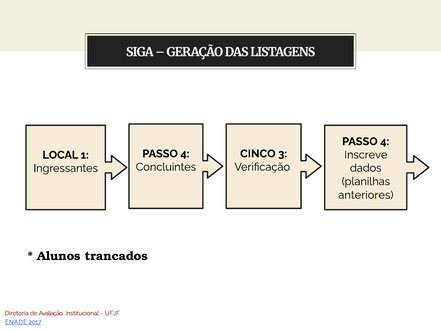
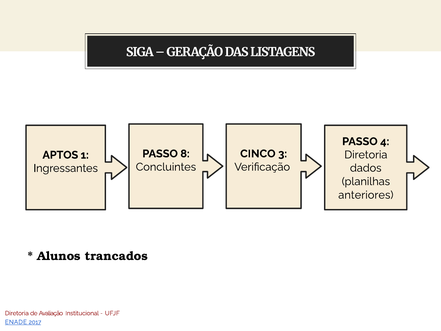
4: 4 -> 8 (185, 154)
Inscreve: Inscreve -> Diretoria (366, 155)
LOCAL: LOCAL -> APTOS (60, 155)
